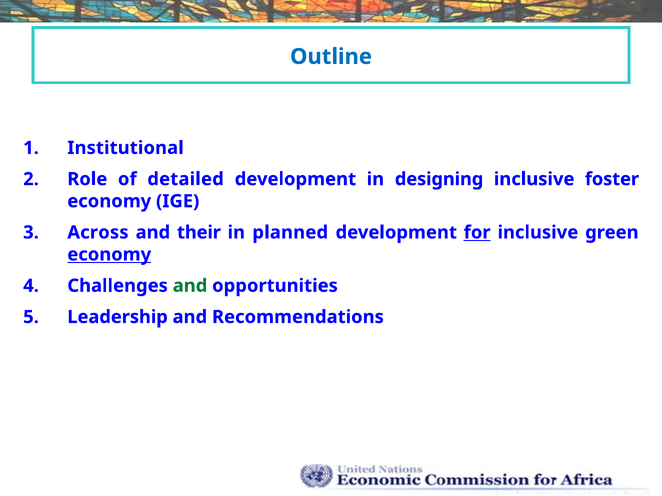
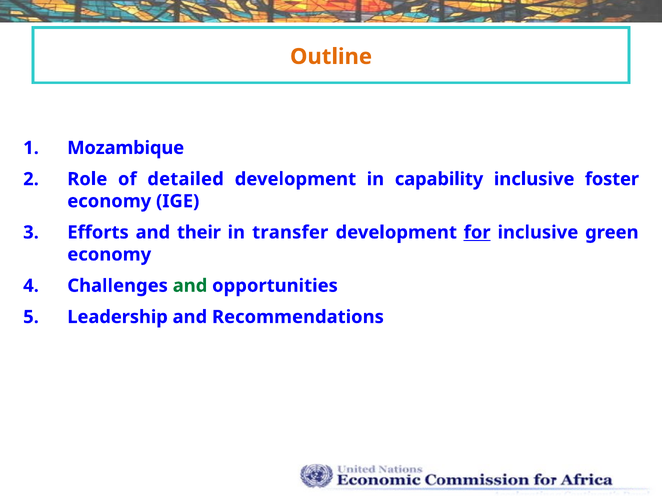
Outline colour: blue -> orange (331, 57)
Institutional: Institutional -> Mozambique (126, 148)
designing: designing -> capability (439, 179)
Across: Across -> Efforts (98, 233)
planned: planned -> transfer (290, 233)
economy underline: present -> none (109, 255)
